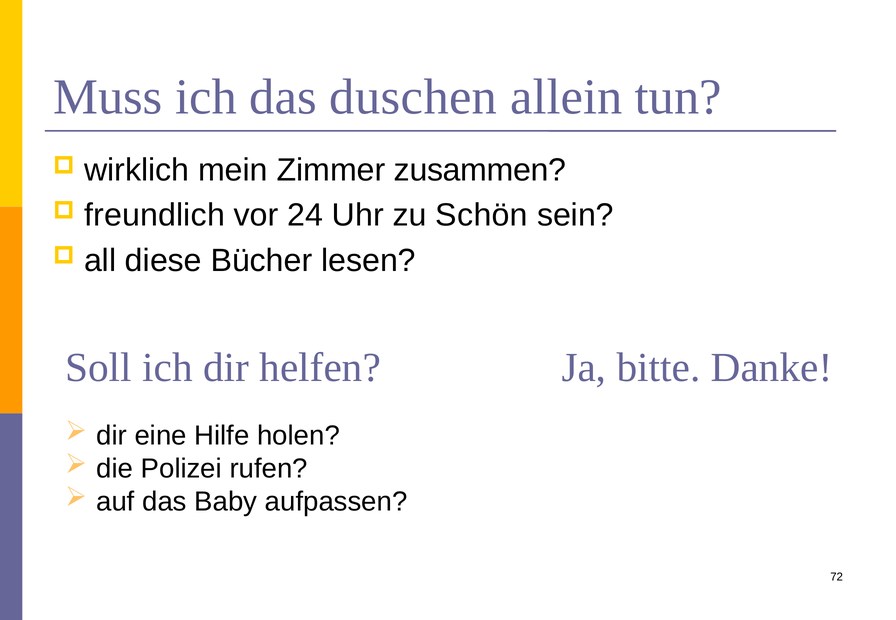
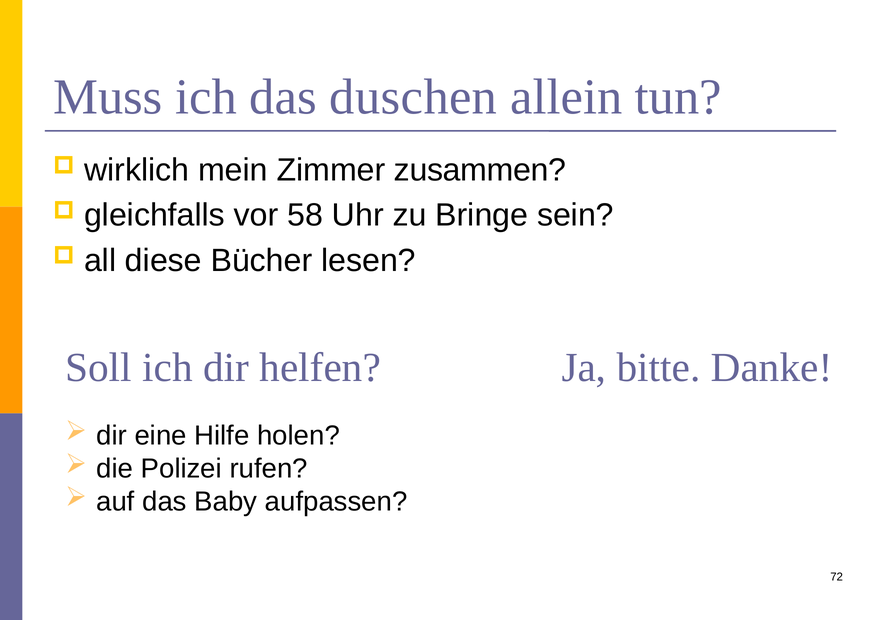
freundlich: freundlich -> gleichfalls (155, 215)
24: 24 -> 58 (305, 215)
Schön: Schön -> Bringe (482, 215)
